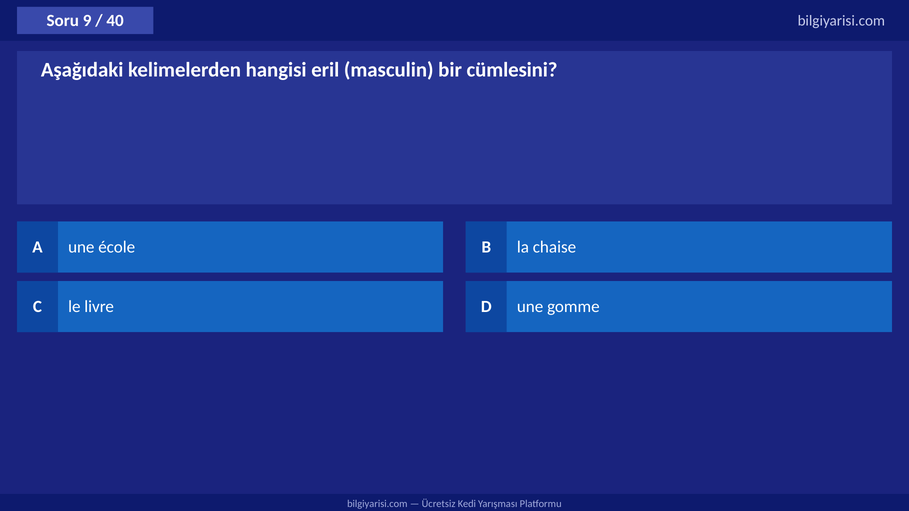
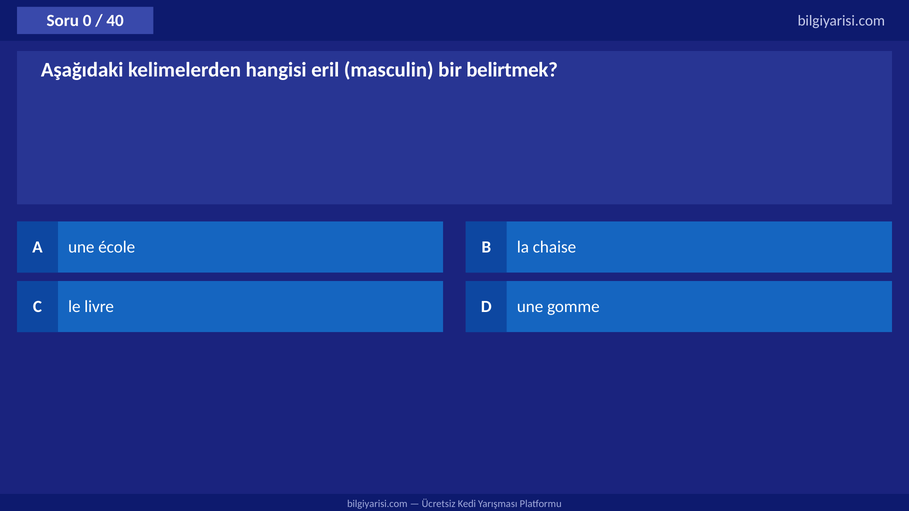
9: 9 -> 0 (87, 21)
cümlesini: cümlesini -> belirtmek (512, 70)
